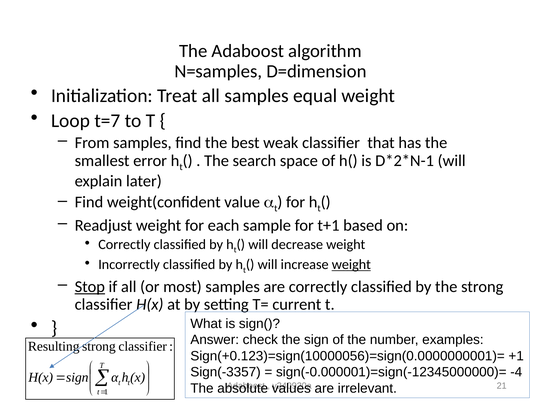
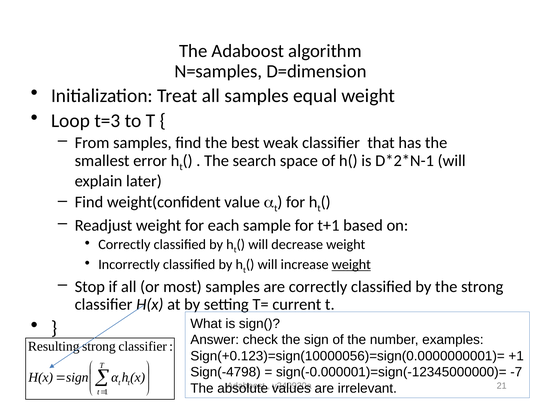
t=7: t=7 -> t=3 (107, 121)
Stop underline: present -> none (90, 287)
Sign(-3357: Sign(-3357 -> Sign(-4798 (226, 372)
-4: -4 -> -7 (516, 372)
